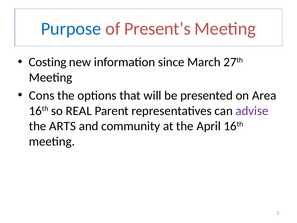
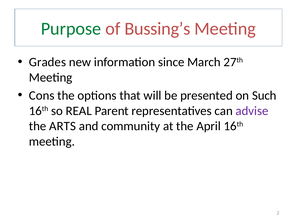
Purpose colour: blue -> green (71, 29)
Present’s: Present’s -> Bussing’s (157, 29)
Costing: Costing -> Grades (47, 62)
Area: Area -> Such (264, 95)
